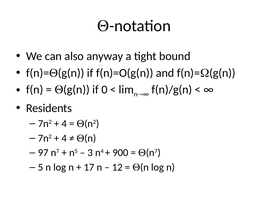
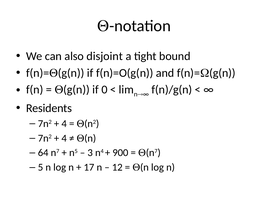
anyway: anyway -> disjoint (105, 56)
97: 97 -> 64 (43, 153)
